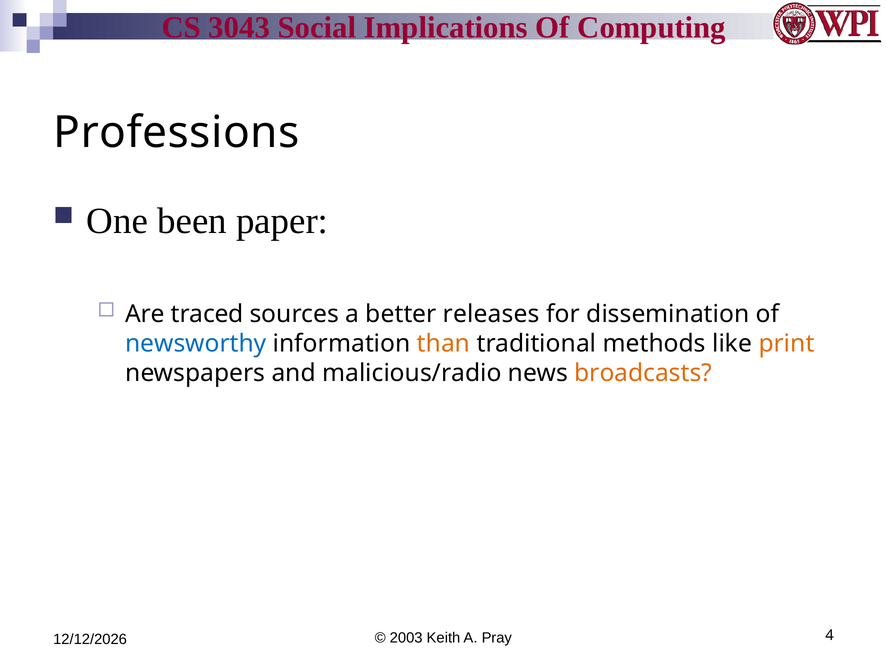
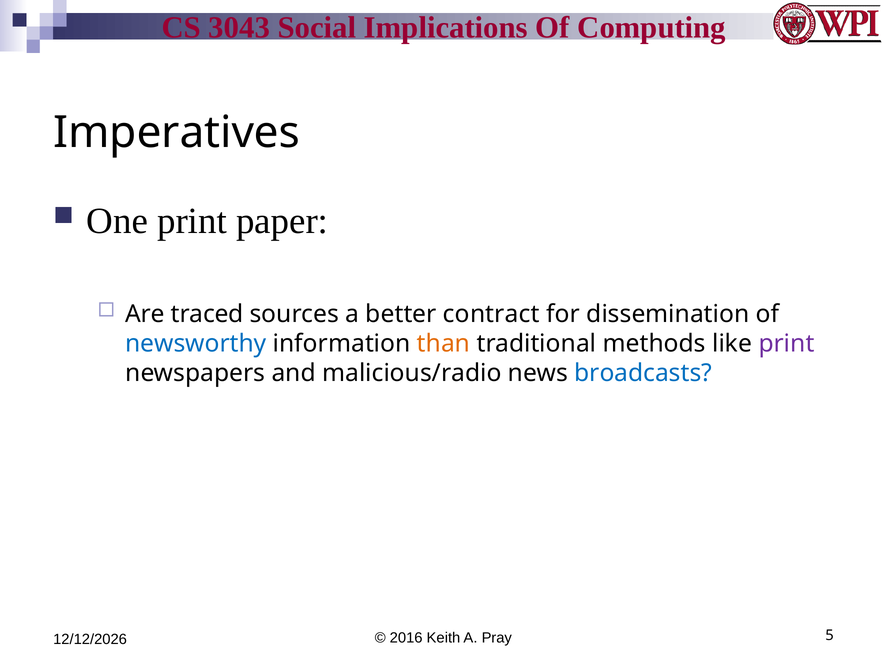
Professions: Professions -> Imperatives (177, 132)
One been: been -> print (192, 221)
releases: releases -> contract (491, 314)
print colour: orange -> purple (786, 344)
broadcasts colour: orange -> blue (643, 373)
2003: 2003 -> 2016 (406, 638)
4: 4 -> 5 (830, 636)
